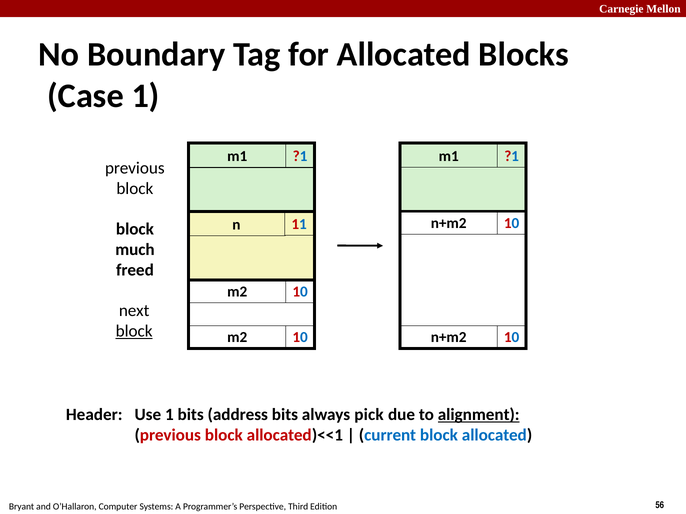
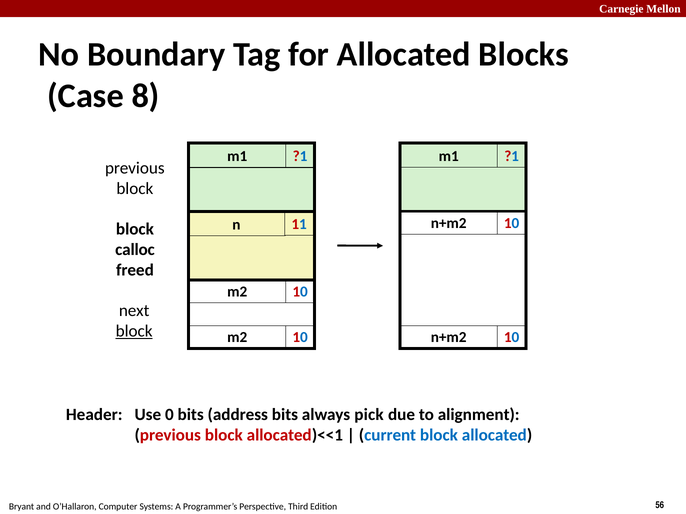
Case 1: 1 -> 8 (146, 96)
much: much -> calloc (135, 250)
Use 1: 1 -> 0 (169, 415)
alignment underline: present -> none (479, 415)
